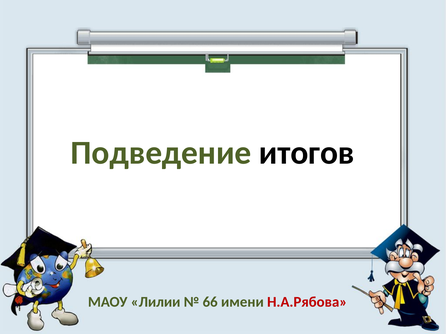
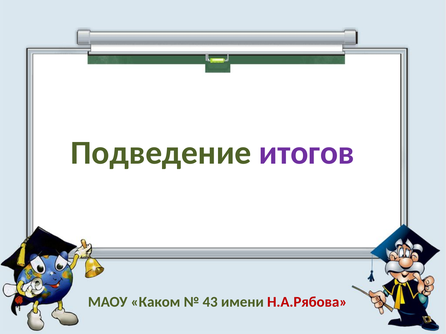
итогов colour: black -> purple (307, 153)
Лилии: Лилии -> Каком (156, 302)
66: 66 -> 43 (210, 302)
